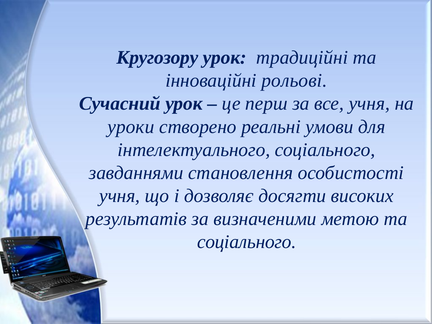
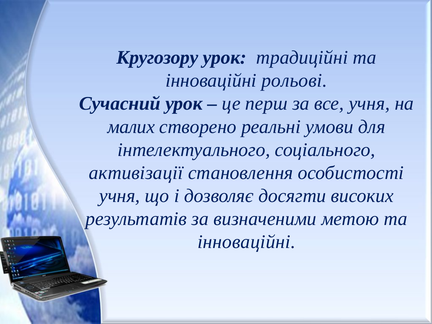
уроки: уроки -> малих (131, 127)
завданнями: завданнями -> активізації (136, 173)
соціального: соціального -> інноваційні (246, 242)
